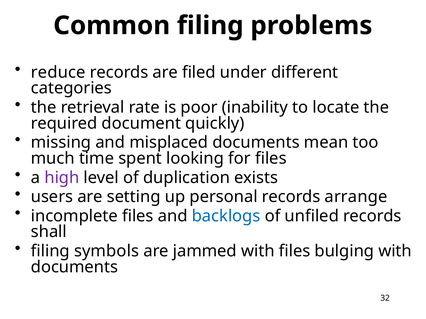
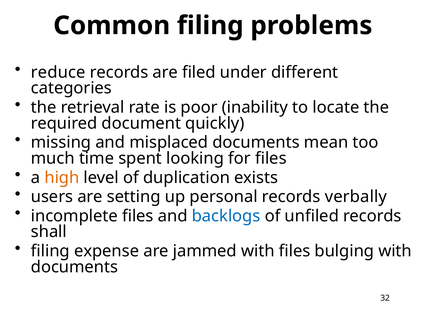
high colour: purple -> orange (62, 178)
arrange: arrange -> verbally (356, 197)
symbols: symbols -> expense (107, 251)
